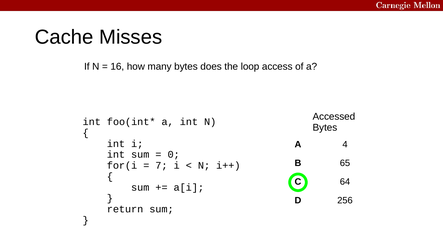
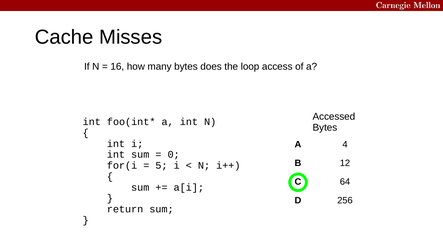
65: 65 -> 12 (345, 163)
7: 7 -> 5 (161, 166)
